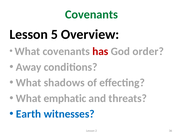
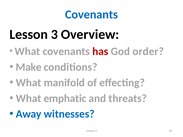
Covenants colour: green -> blue (91, 15)
5: 5 -> 3 (54, 35)
Away: Away -> Make (29, 67)
shadows: shadows -> manifold (64, 83)
Earth: Earth -> Away (29, 114)
